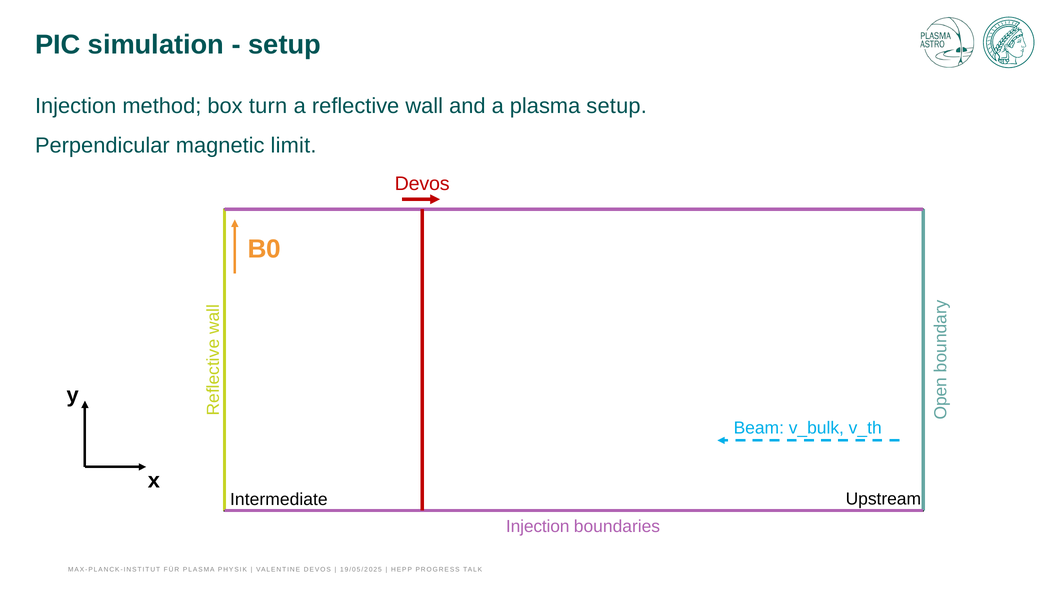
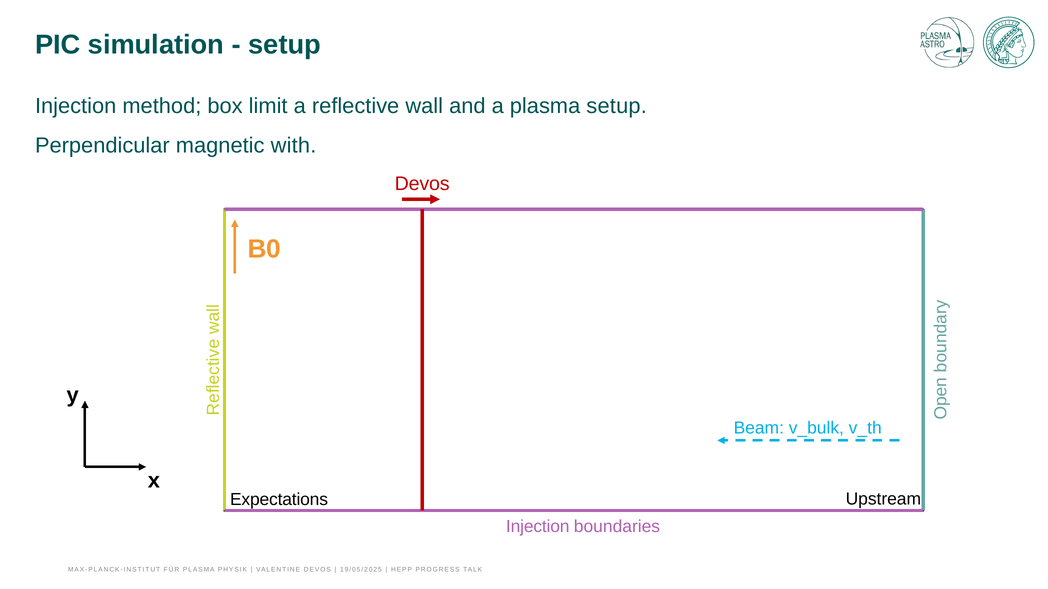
turn: turn -> limit (268, 106)
limit: limit -> with (294, 146)
Intermediate: Intermediate -> Expectations (279, 500)
